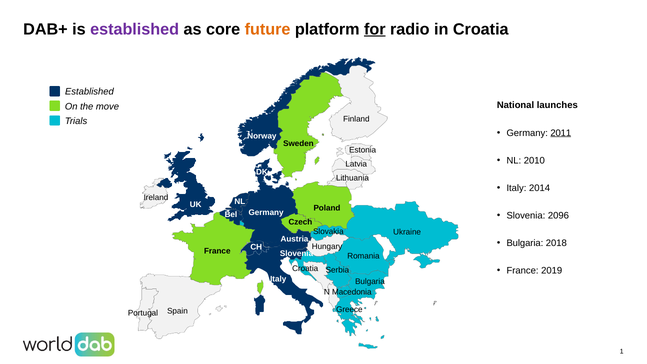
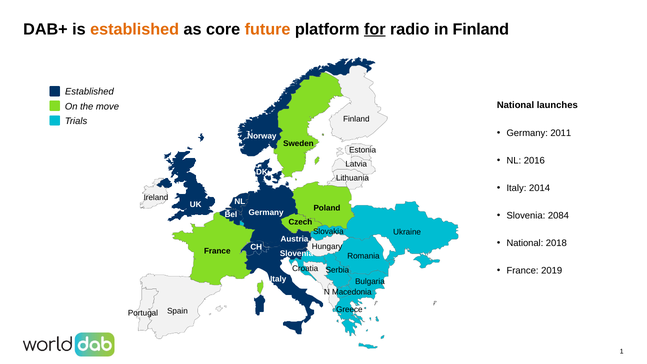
established colour: purple -> orange (135, 29)
in Croatia: Croatia -> Finland (481, 29)
2011 underline: present -> none (561, 133)
2010: 2010 -> 2016 (534, 160)
2096: 2096 -> 2084 (558, 215)
Bulgaria: Bulgaria -> National (525, 243)
